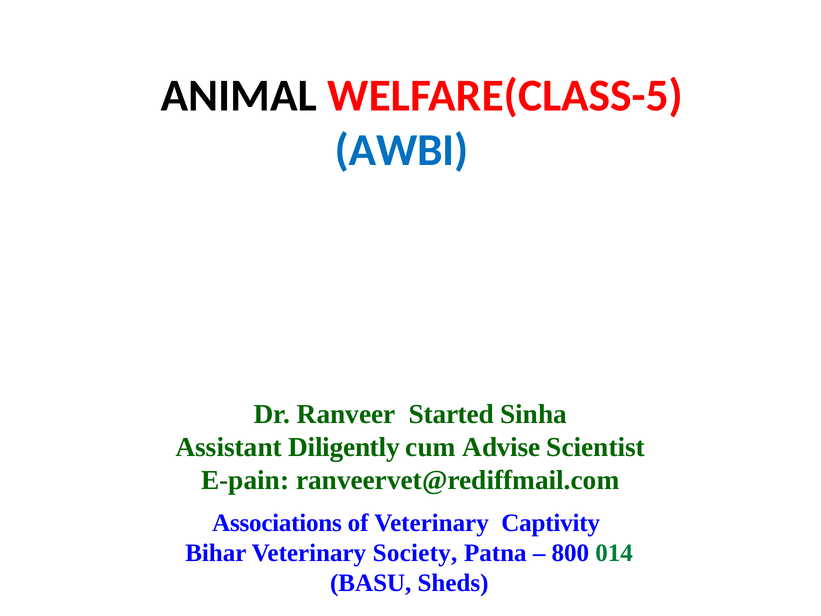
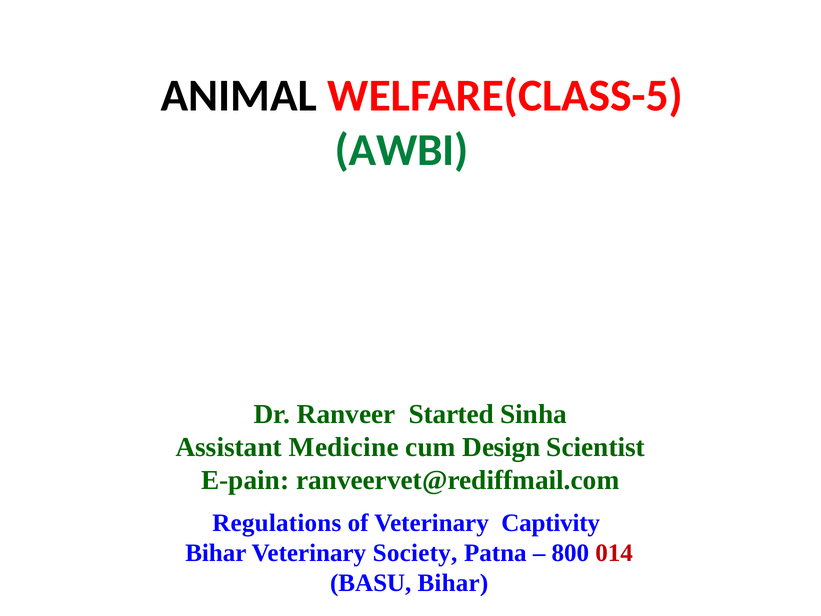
AWBI colour: blue -> green (402, 150)
Diligently: Diligently -> Medicine (344, 447)
Advise: Advise -> Design (501, 447)
Associations: Associations -> Regulations (277, 523)
014 colour: green -> red (614, 553)
BASU Sheds: Sheds -> Bihar (453, 583)
